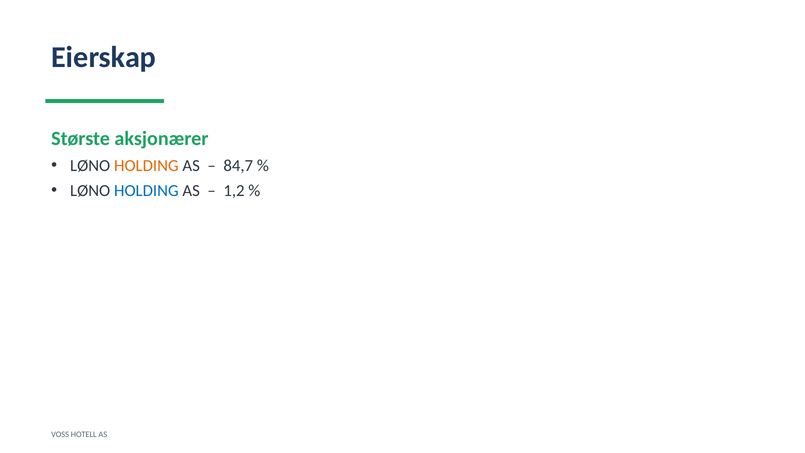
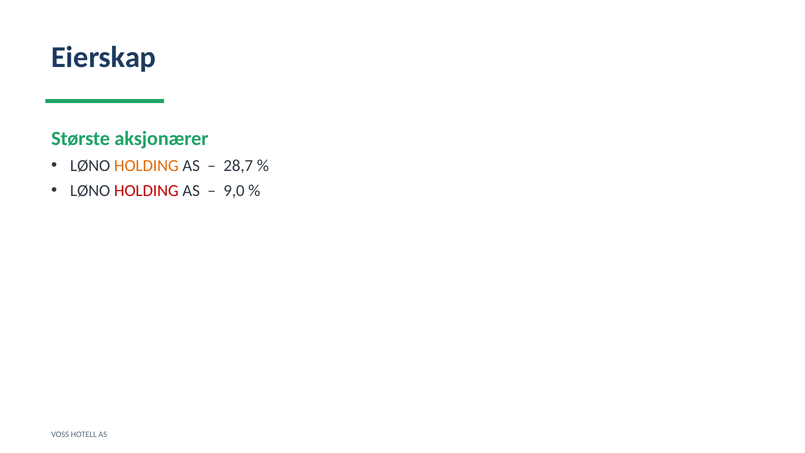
84,7: 84,7 -> 28,7 (238, 166)
HOLDING colour: blue -> red (146, 191)
1,2: 1,2 -> 9,0 (234, 191)
